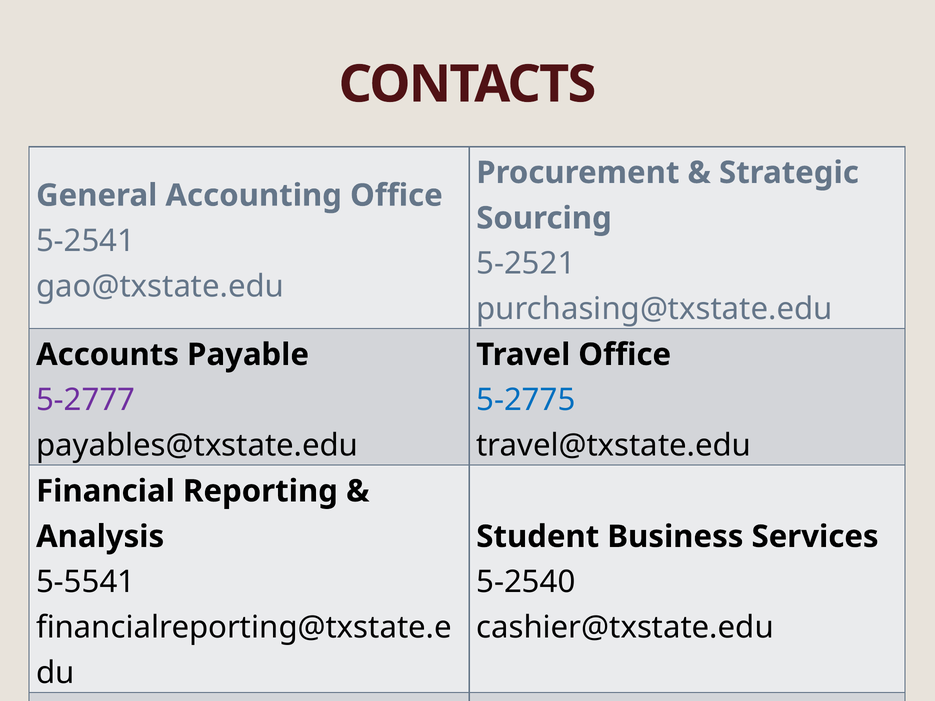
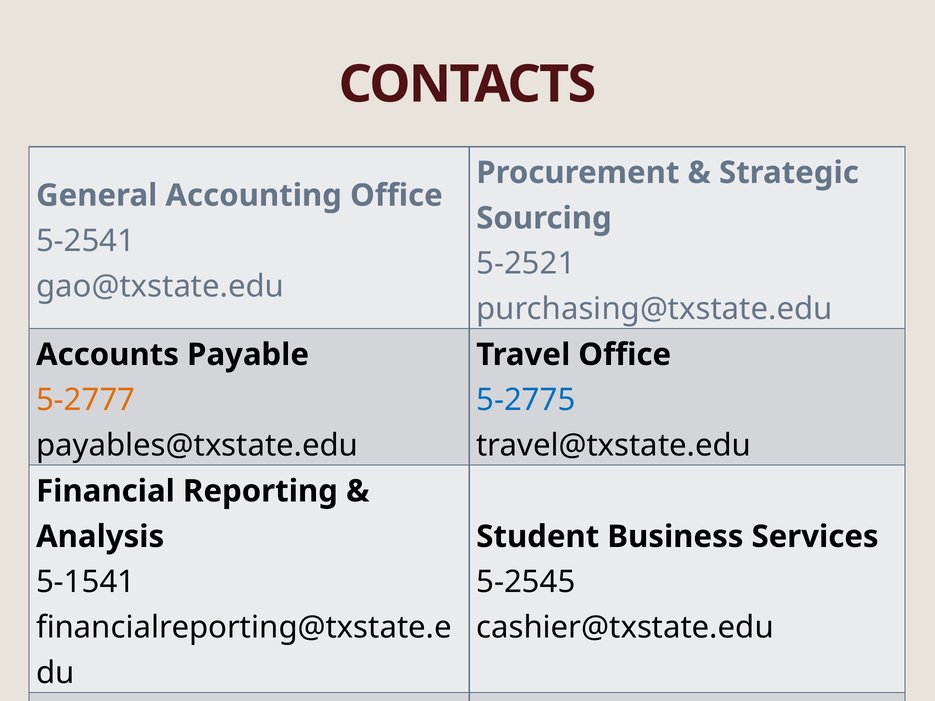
5-2777 colour: purple -> orange (86, 400)
5-5541: 5-5541 -> 5-1541 (86, 582)
5-2540: 5-2540 -> 5-2545 (526, 582)
